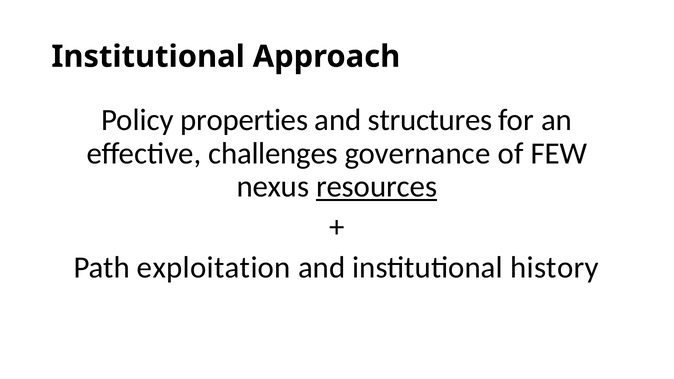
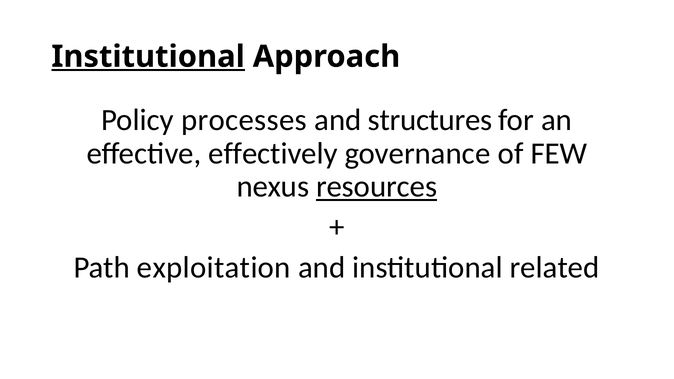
Institutional underline: none -> present (148, 57)
properties: properties -> processes (244, 120)
challenges: challenges -> effectively (273, 153)
history: history -> related (555, 268)
